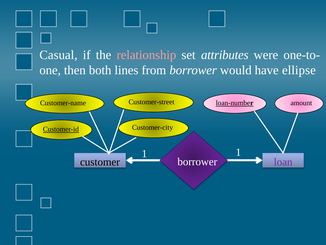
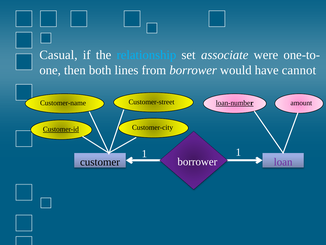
relationship colour: pink -> light blue (146, 55)
attributes: attributes -> associate (225, 55)
ellipse: ellipse -> cannot (299, 70)
